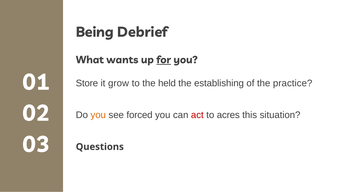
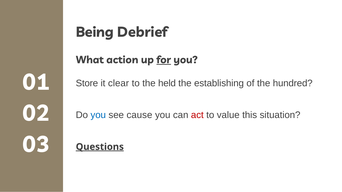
wants: wants -> action (122, 60)
grow: grow -> clear (119, 83)
practice: practice -> hundred (293, 83)
you colour: orange -> blue (98, 115)
forced: forced -> cause (139, 115)
acres: acres -> value (228, 115)
Questions underline: none -> present (100, 147)
